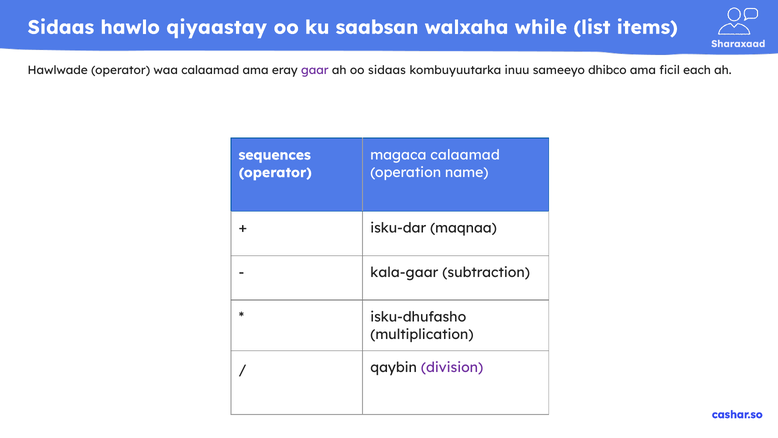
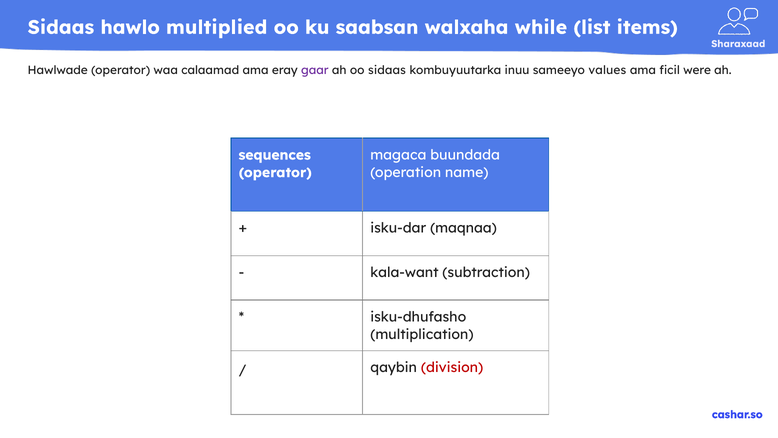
qiyaastay: qiyaastay -> multiplied (217, 27)
dhibco: dhibco -> values (607, 70)
each: each -> were (697, 70)
magaca calaamad: calaamad -> buundada (465, 155)
kala-gaar: kala-gaar -> kala-want (404, 273)
division colour: purple -> red (452, 367)
